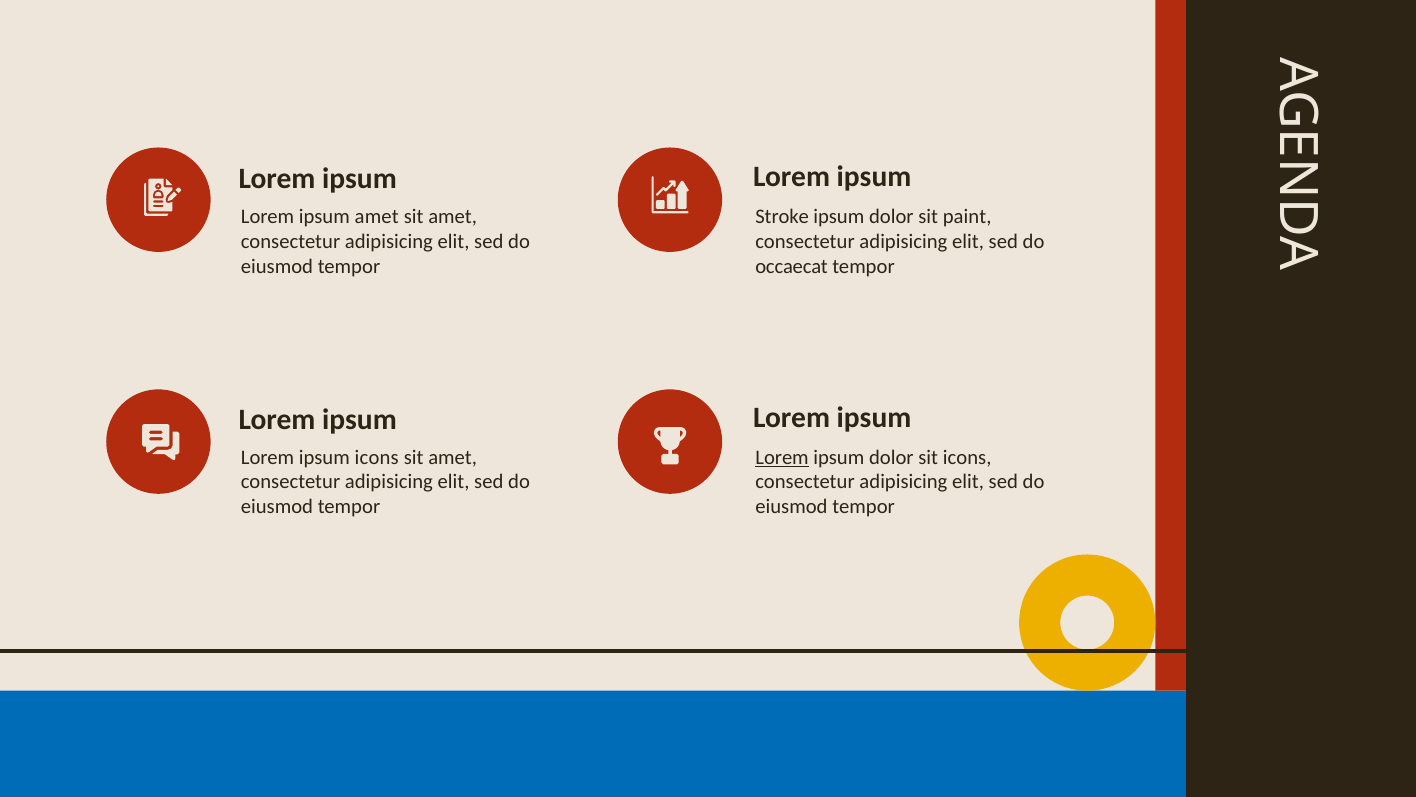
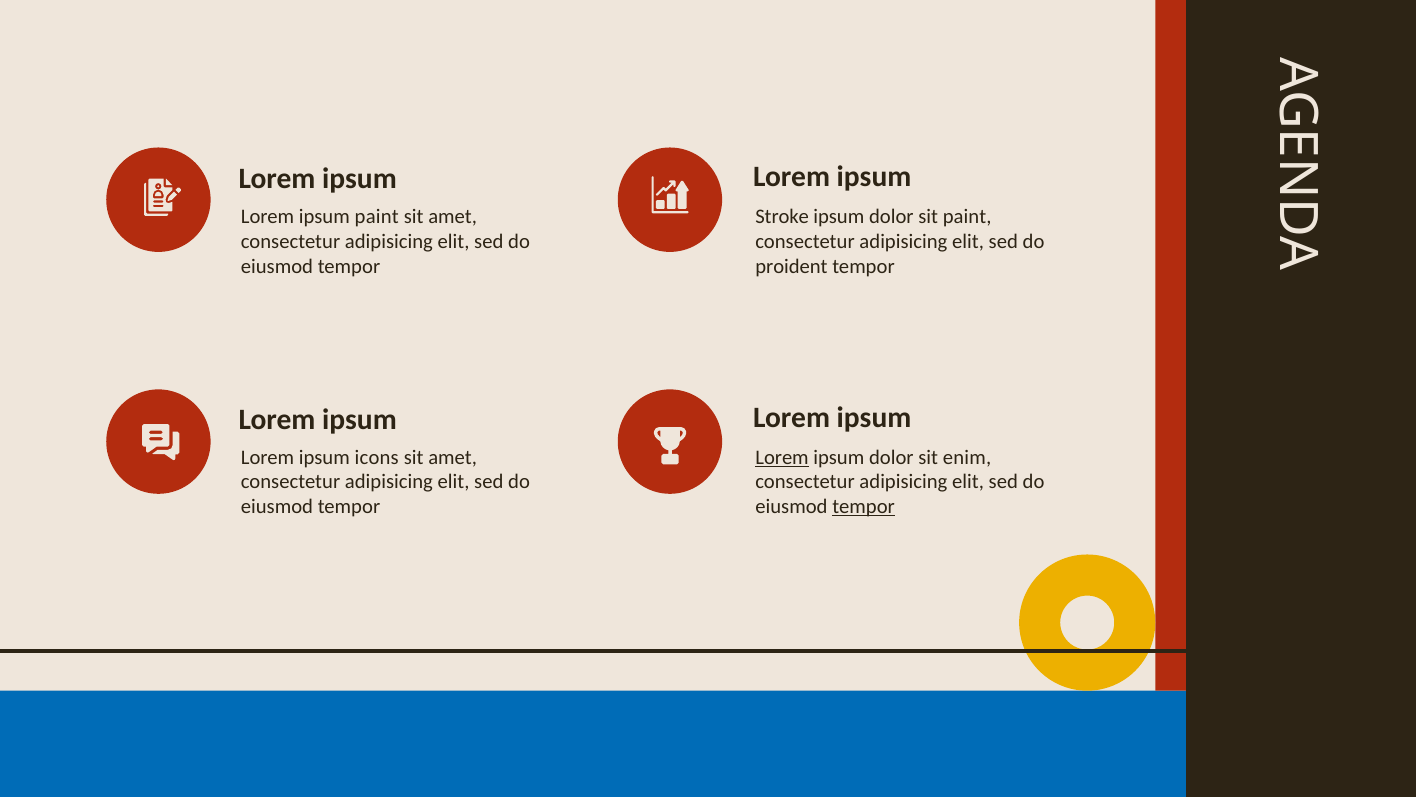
ipsum amet: amet -> paint (377, 217)
occaecat: occaecat -> proident (792, 266)
sit icons: icons -> enim (967, 457)
tempor underline: none -> present (864, 507)
